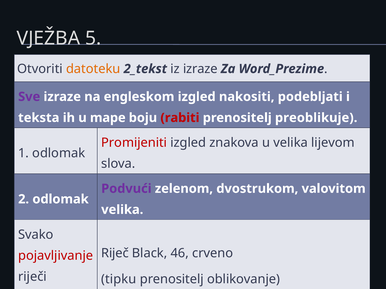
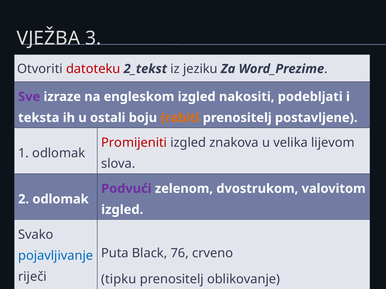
5: 5 -> 3 (93, 38)
datoteku colour: orange -> red (93, 69)
iz izraze: izraze -> jeziku (200, 69)
mape: mape -> ostali (108, 118)
rabiti colour: red -> orange (180, 118)
preoblikuje: preoblikuje -> postavljene (316, 118)
velika: velika -> izgled (122, 210)
Riječ: Riječ -> Puta (115, 253)
46: 46 -> 76 (180, 253)
pojavljivanje colour: red -> blue (56, 256)
